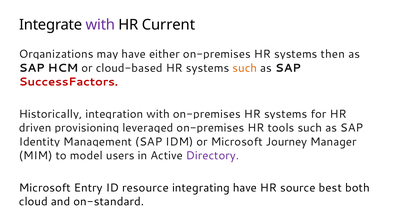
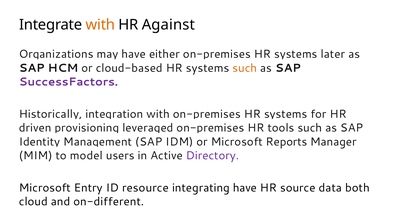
with colour: purple -> orange (100, 25)
Current: Current -> Against (168, 25)
then: then -> later (333, 54)
SuccessFactors colour: red -> purple (68, 82)
Journey: Journey -> Reports (287, 142)
best: best -> data (330, 188)
on-standard: on-standard -> on-different (109, 202)
